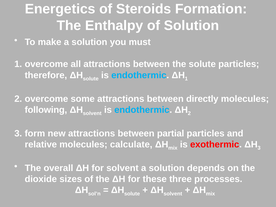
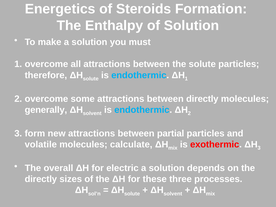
following: following -> generally (46, 110)
relative: relative -> volatile (41, 144)
for solvent: solvent -> electric (122, 168)
dioxide: dioxide -> directly (41, 179)
